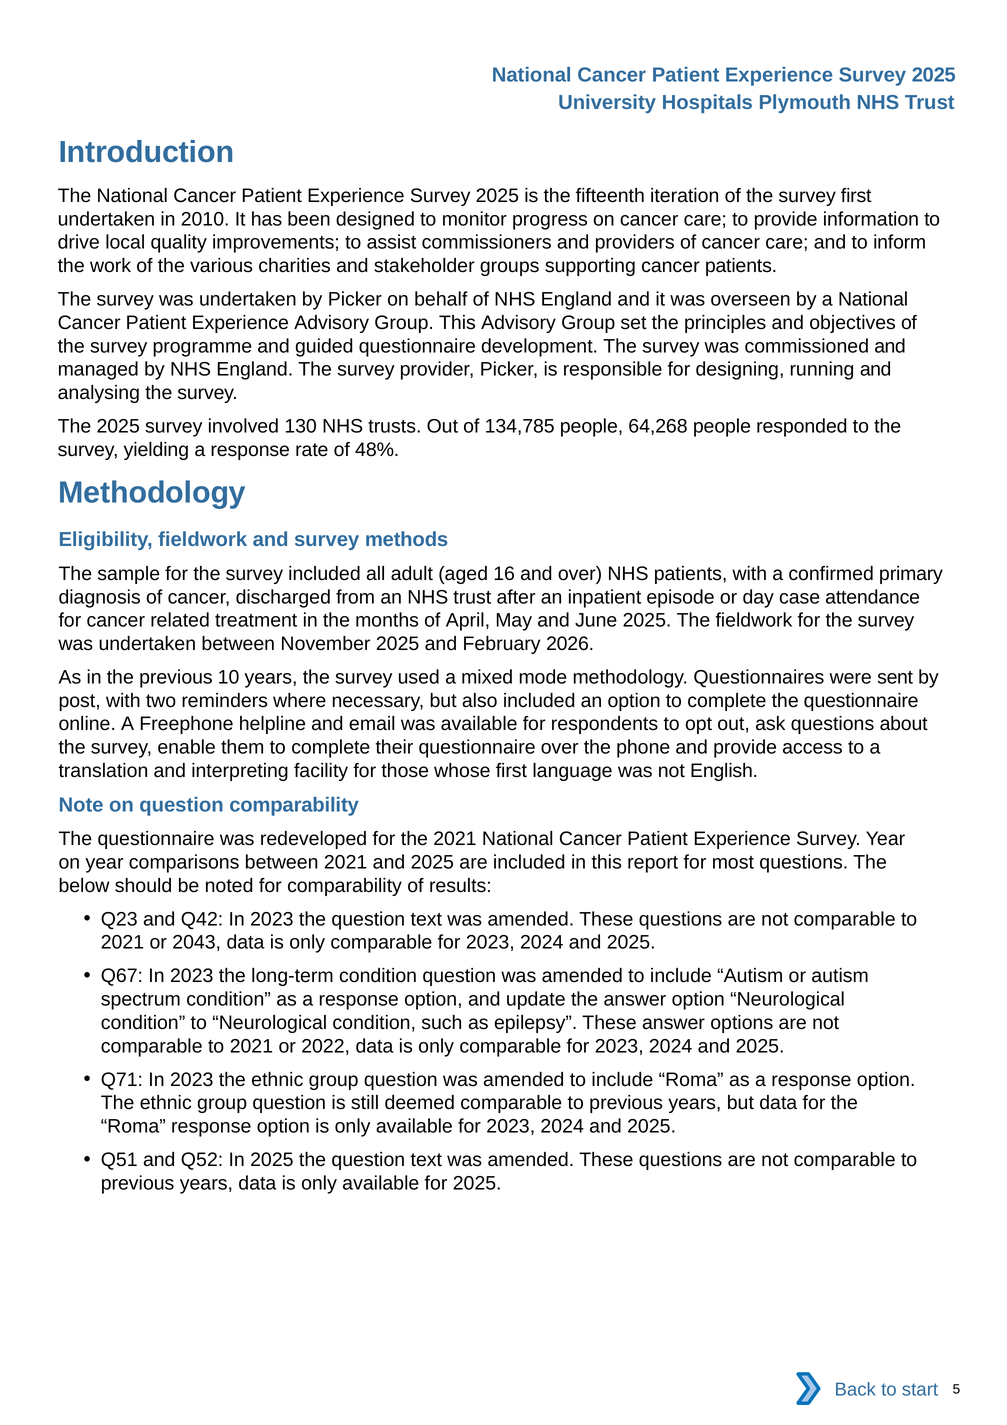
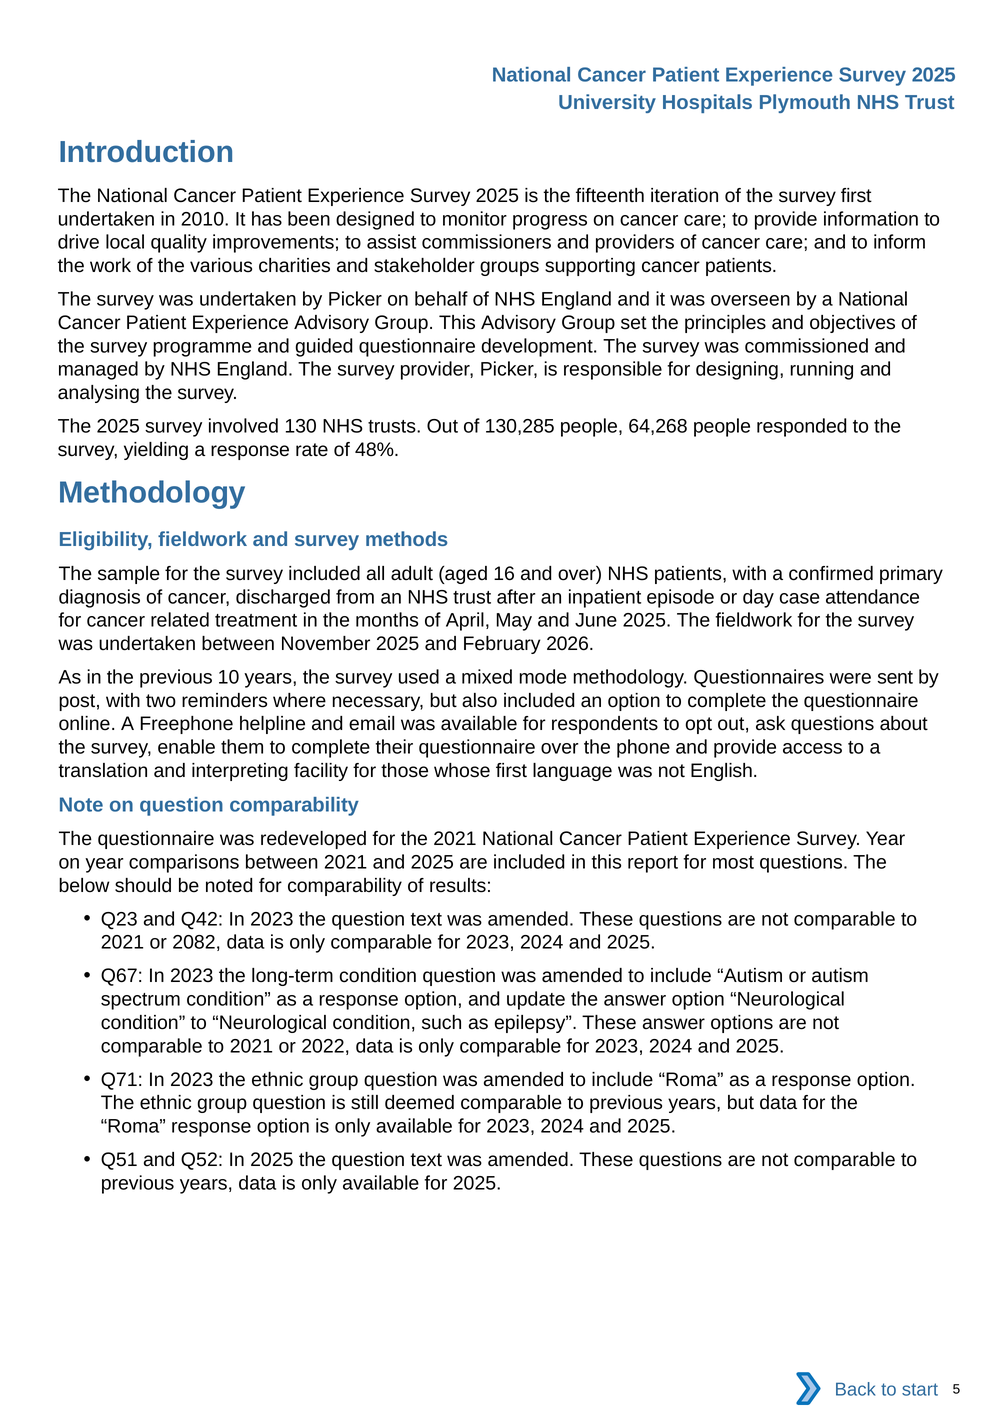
134,785: 134,785 -> 130,285 (520, 426)
2043: 2043 -> 2082 (197, 943)
